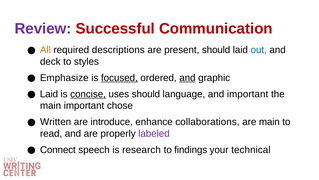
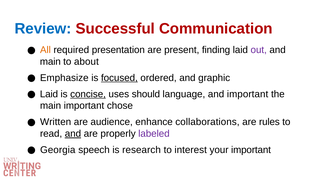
Review colour: purple -> blue (43, 28)
descriptions: descriptions -> presentation (118, 50)
present should: should -> finding (216, 50)
out colour: blue -> purple (259, 50)
deck: deck -> main (50, 62)
styles: styles -> about (86, 62)
and underline: present -> none (187, 78)
introduce: introduce -> audience (112, 122)
are main: main -> rules (269, 122)
and underline: none -> present (73, 133)
Connect: Connect -> Georgia (58, 149)
findings: findings -> interest (191, 149)
your technical: technical -> important (251, 149)
